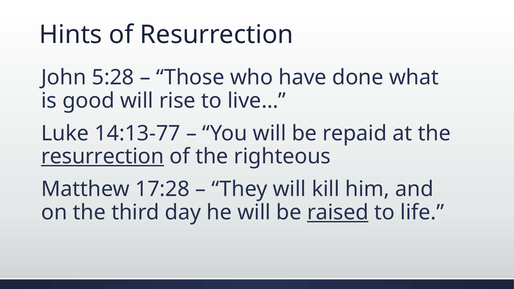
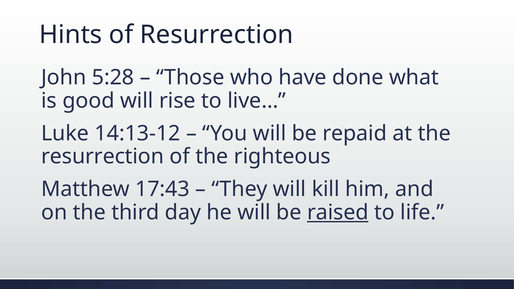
14:13-77: 14:13-77 -> 14:13-12 (138, 133)
resurrection underline: present -> none (103, 157)
17:28: 17:28 -> 17:43 (162, 189)
